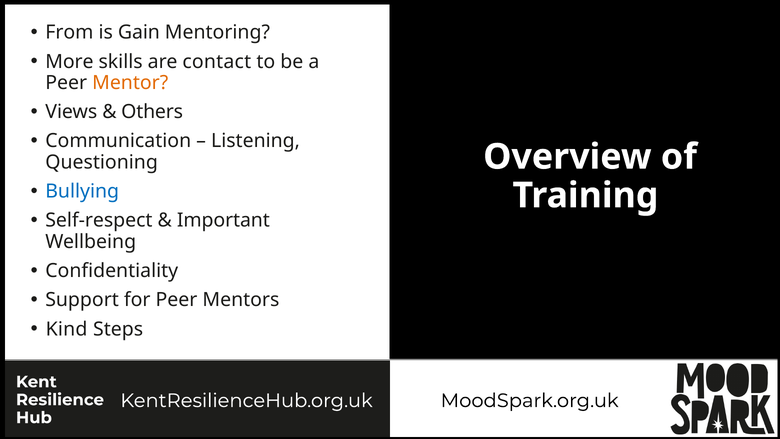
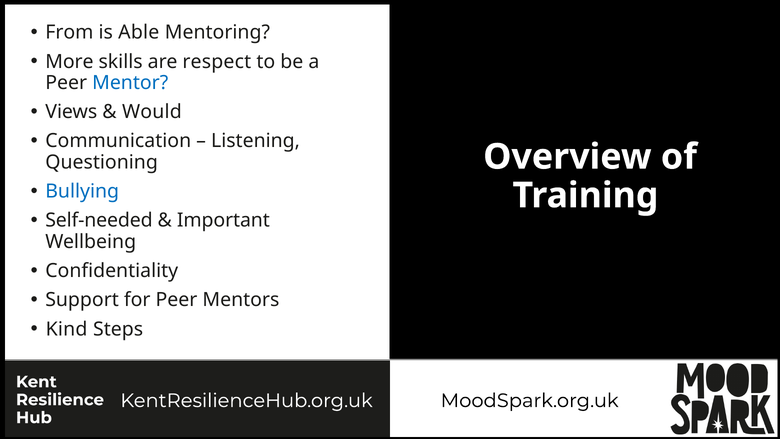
Gain: Gain -> Able (139, 32)
contact: contact -> respect (217, 62)
Mentor colour: orange -> blue (130, 83)
Others: Others -> Would (152, 112)
Self-respect: Self-respect -> Self-needed (99, 220)
